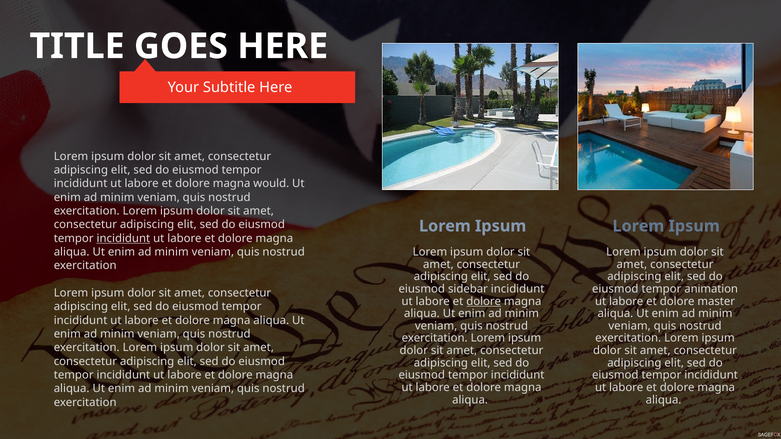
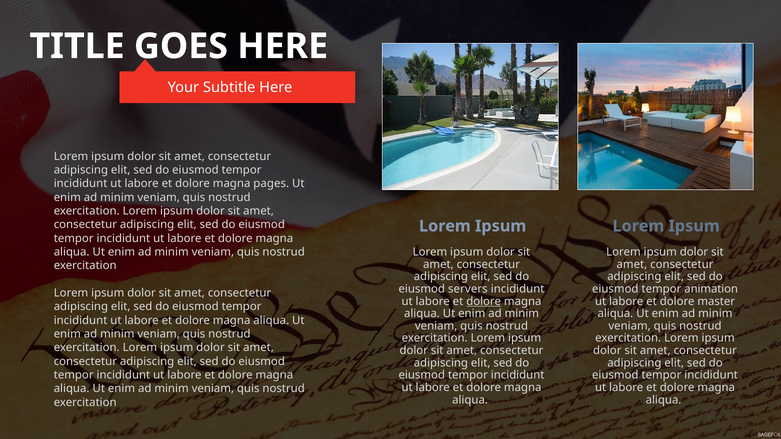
would: would -> pages (271, 184)
incididunt underline: present -> none (123, 239)
sidebar: sidebar -> servers (468, 289)
